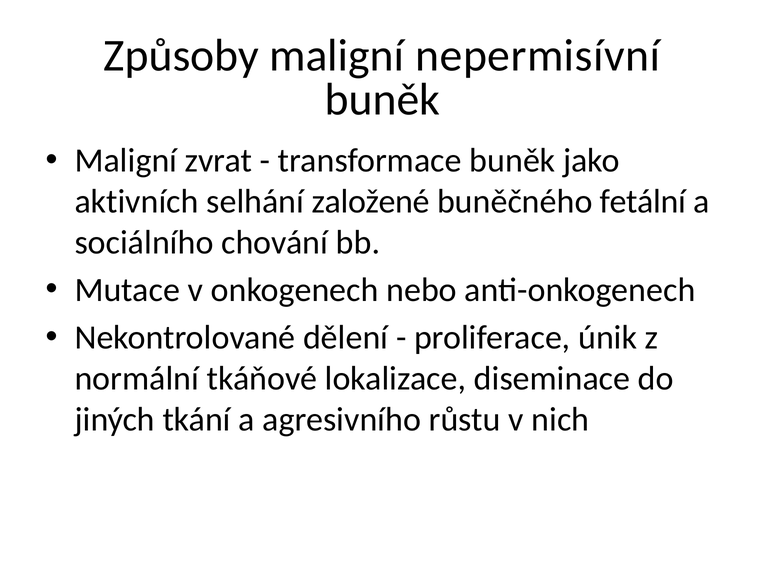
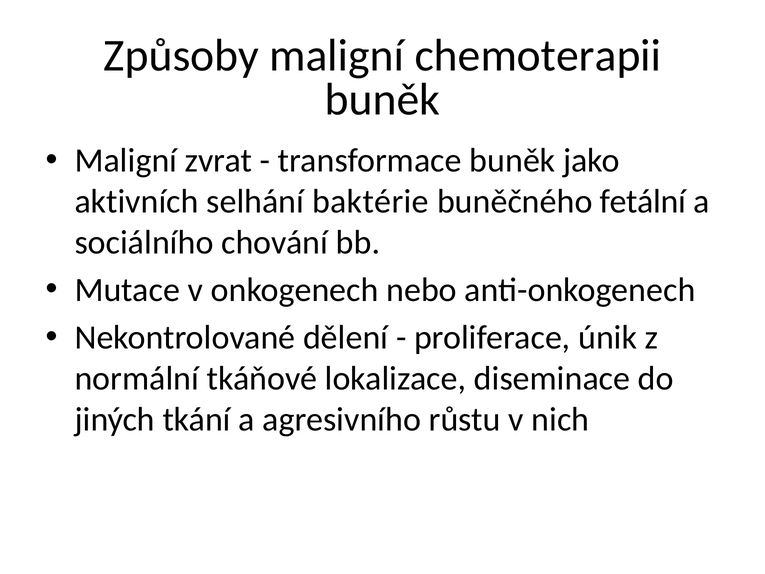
nepermisívní: nepermisívní -> chemoterapii (538, 56)
založené: založené -> baktérie (370, 201)
